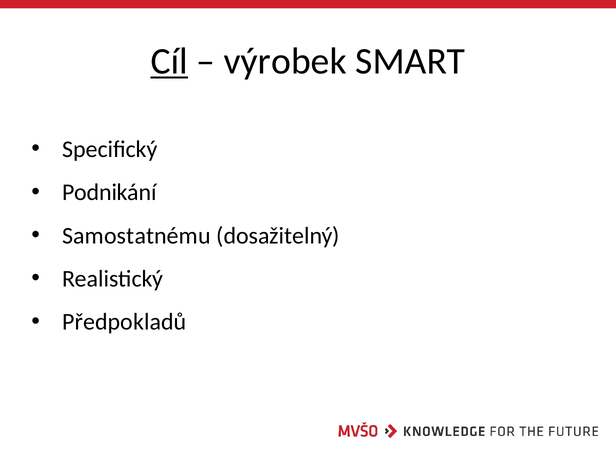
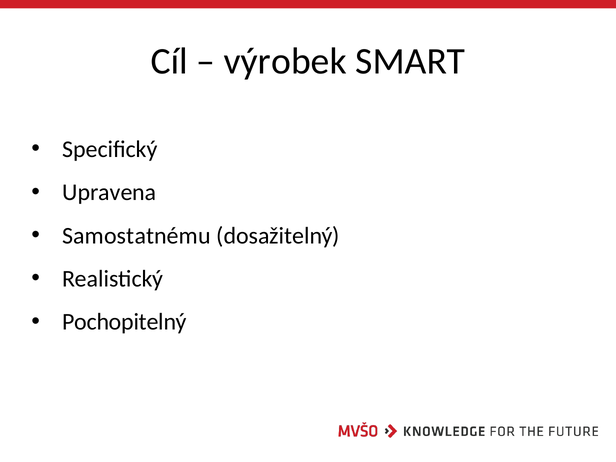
Cíl underline: present -> none (169, 61)
Podnikání: Podnikání -> Upravena (109, 193)
Předpokladů: Předpokladů -> Pochopitelný (124, 322)
